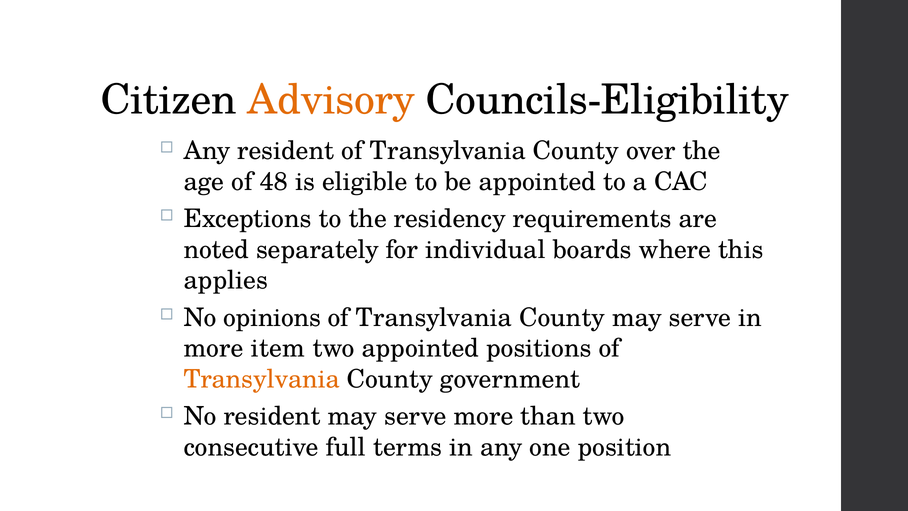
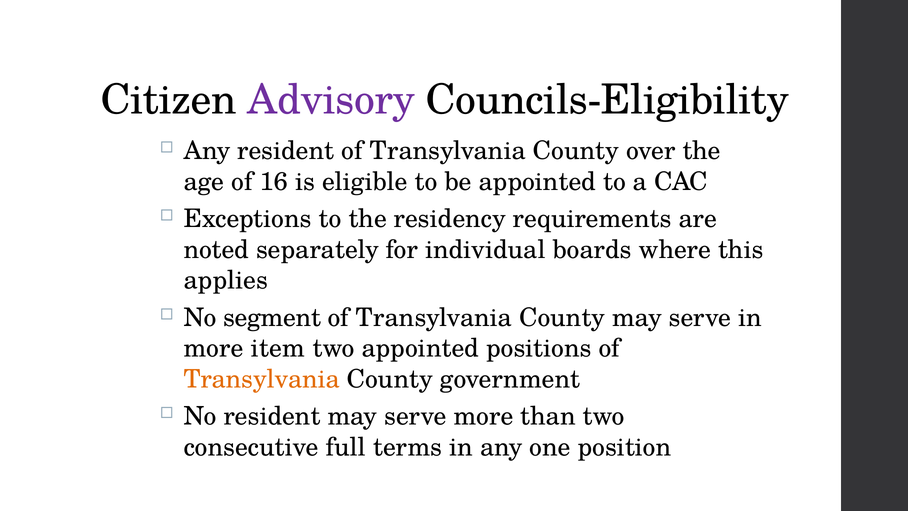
Advisory colour: orange -> purple (331, 100)
48: 48 -> 16 (274, 182)
opinions: opinions -> segment (272, 318)
